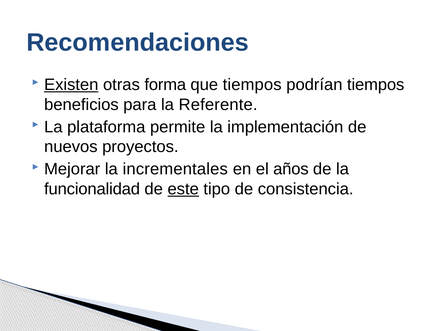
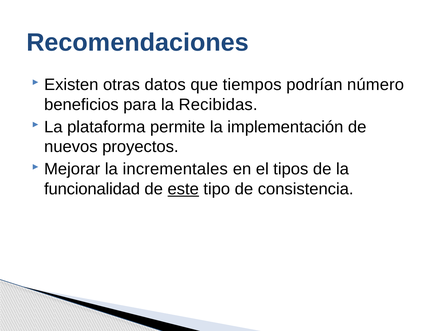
Existen underline: present -> none (71, 85)
forma: forma -> datos (165, 85)
podrían tiempos: tiempos -> número (376, 85)
Referente: Referente -> Recibidas (218, 105)
años: años -> tipos (291, 169)
